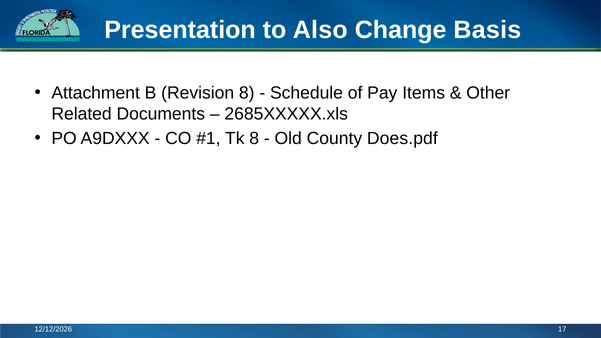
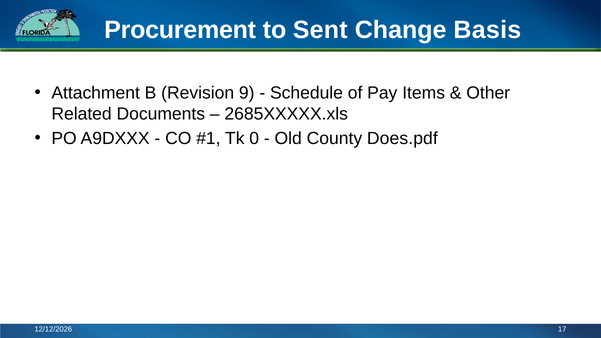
Presentation: Presentation -> Procurement (180, 30)
Also: Also -> Sent (320, 30)
Revision 8: 8 -> 9 (247, 93)
Tk 8: 8 -> 0 (254, 138)
